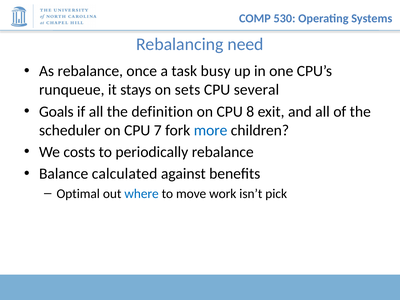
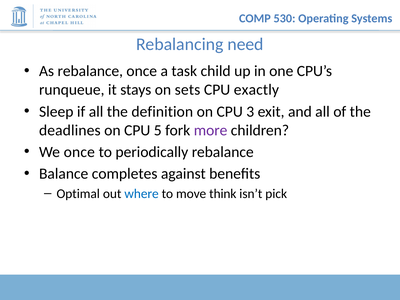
busy: busy -> child (216, 71)
several: several -> exactly (256, 90)
Goals: Goals -> Sleep (56, 112)
8: 8 -> 3 (250, 112)
scheduler: scheduler -> deadlines (70, 130)
7: 7 -> 5 (158, 130)
more colour: blue -> purple (211, 130)
We costs: costs -> once (79, 152)
calculated: calculated -> completes (125, 174)
work: work -> think (223, 194)
